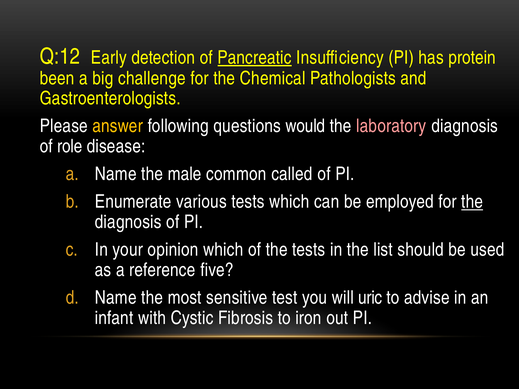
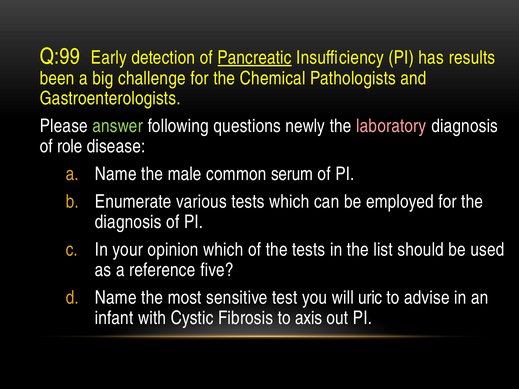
Q:12: Q:12 -> Q:99 (60, 56)
protein: protein -> results (472, 58)
answer colour: yellow -> light green (118, 126)
would: would -> newly (305, 126)
called: called -> serum (292, 174)
the underline: present -> none (472, 202)
iron: iron -> axis (309, 318)
